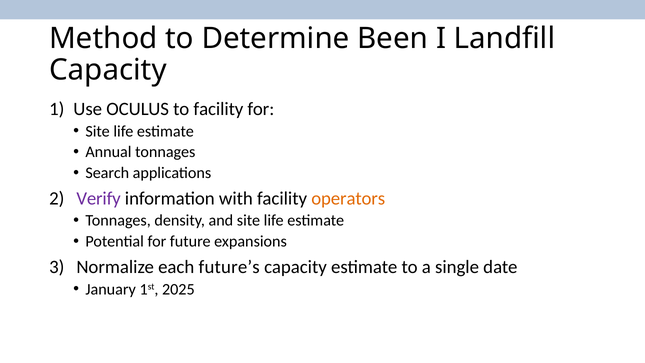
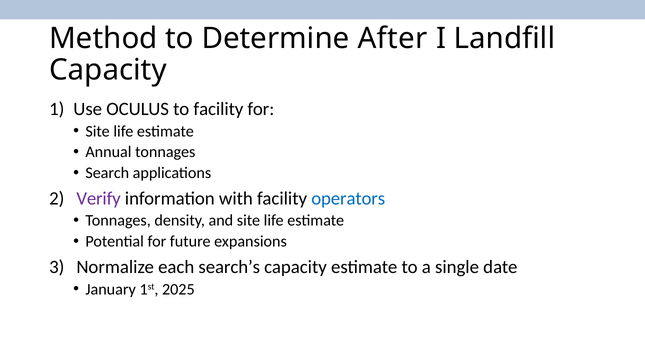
Been: Been -> After (393, 38)
operators colour: orange -> blue (348, 198)
future’s: future’s -> search’s (229, 267)
